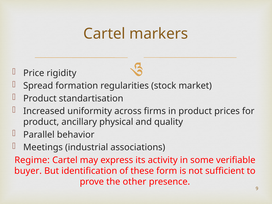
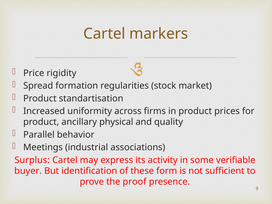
Regime: Regime -> Surplus (32, 160)
other: other -> proof (134, 182)
